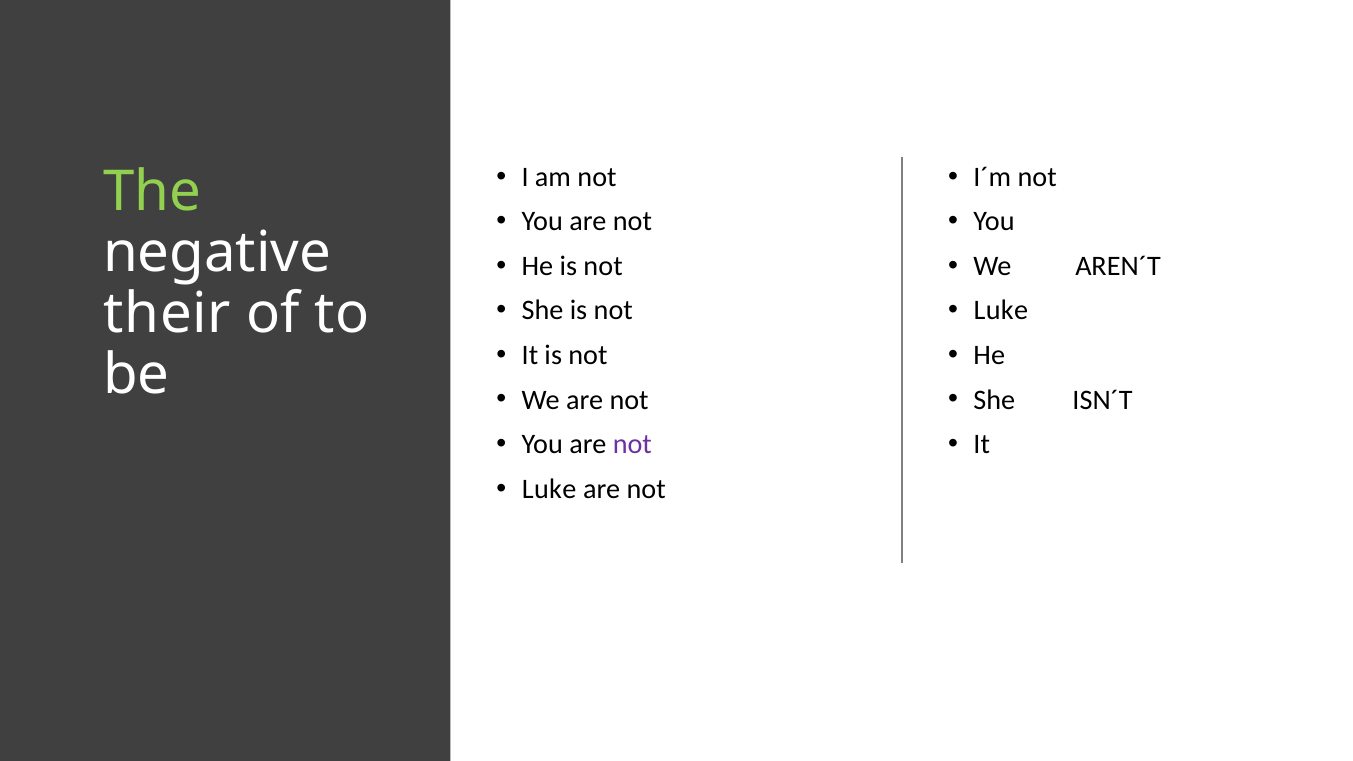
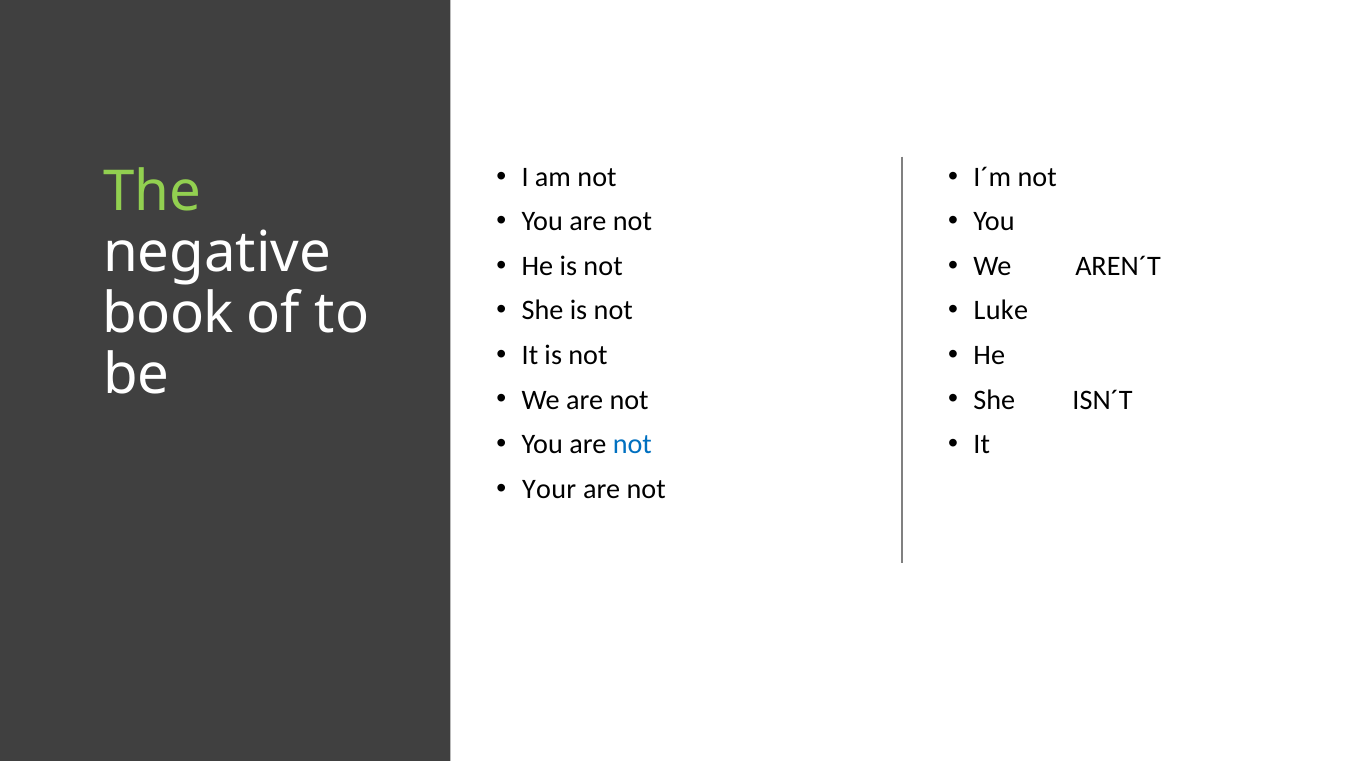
their: their -> book (168, 314)
not colour: purple -> blue (632, 444)
Luke: Luke -> Your (549, 489)
